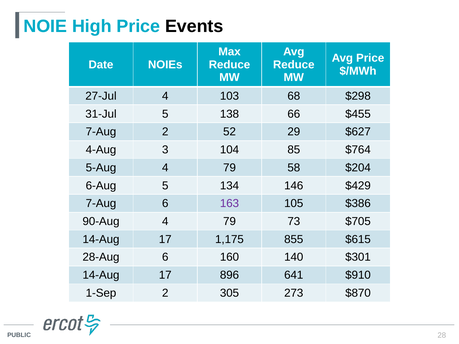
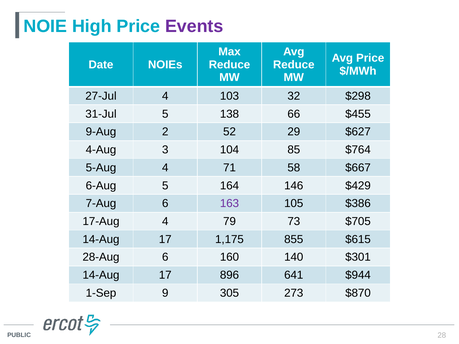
Events colour: black -> purple (194, 26)
68: 68 -> 32 (294, 96)
7-Aug: 7-Aug -> 9-Aug (101, 132)
5-Aug 4 79: 79 -> 71 (230, 168)
$204: $204 -> $667 (358, 168)
134: 134 -> 164 (229, 186)
90-Aug: 90-Aug -> 17-Aug (101, 222)
$910: $910 -> $944 (358, 275)
1-Sep 2: 2 -> 9 (165, 293)
